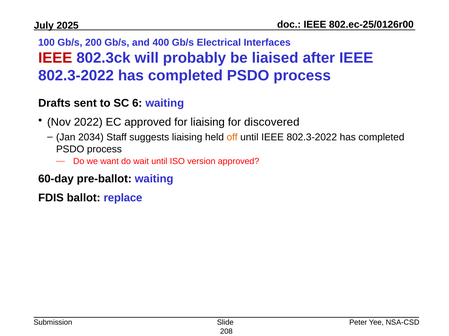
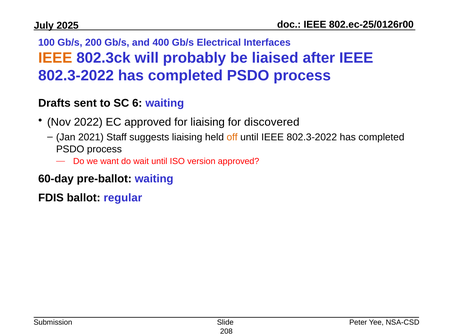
IEEE colour: red -> orange (55, 58)
2034: 2034 -> 2021 (91, 138)
replace: replace -> regular (123, 198)
